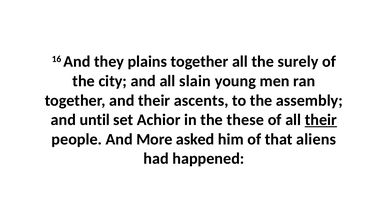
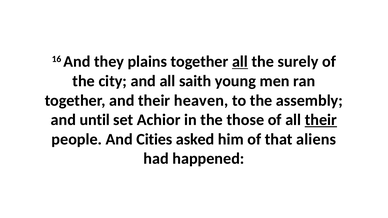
all underline: none -> present (240, 62)
slain: slain -> saith (195, 81)
ascents: ascents -> heaven (201, 101)
these: these -> those (245, 120)
More: More -> Cities (154, 139)
